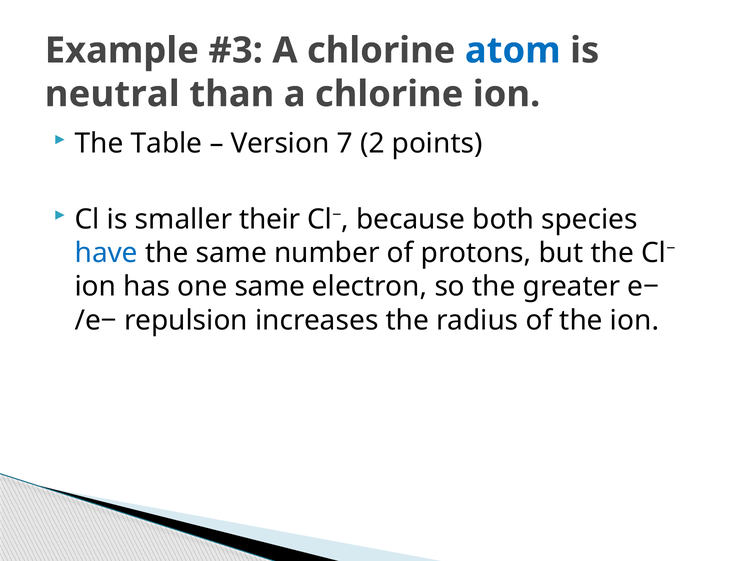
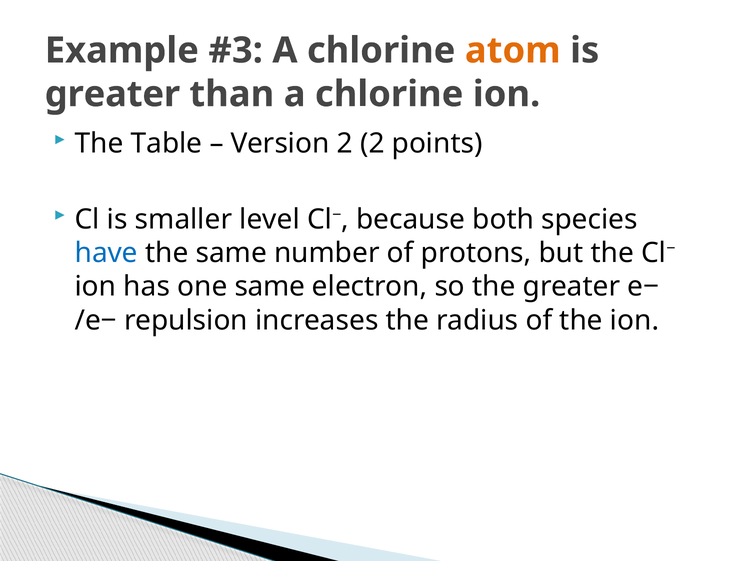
atom colour: blue -> orange (513, 50)
neutral: neutral -> greater (112, 94)
Version 7: 7 -> 2 (345, 144)
their: their -> level (270, 219)
